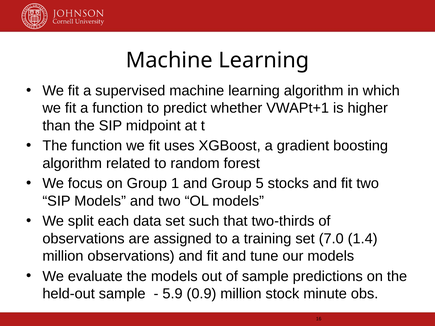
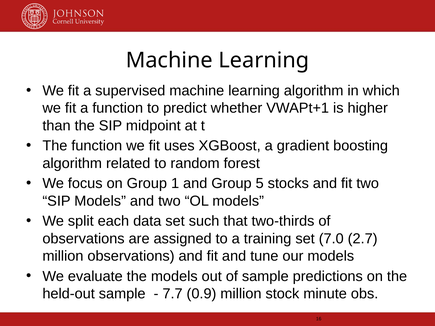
1.4: 1.4 -> 2.7 (363, 239)
5.9: 5.9 -> 7.7 (173, 294)
